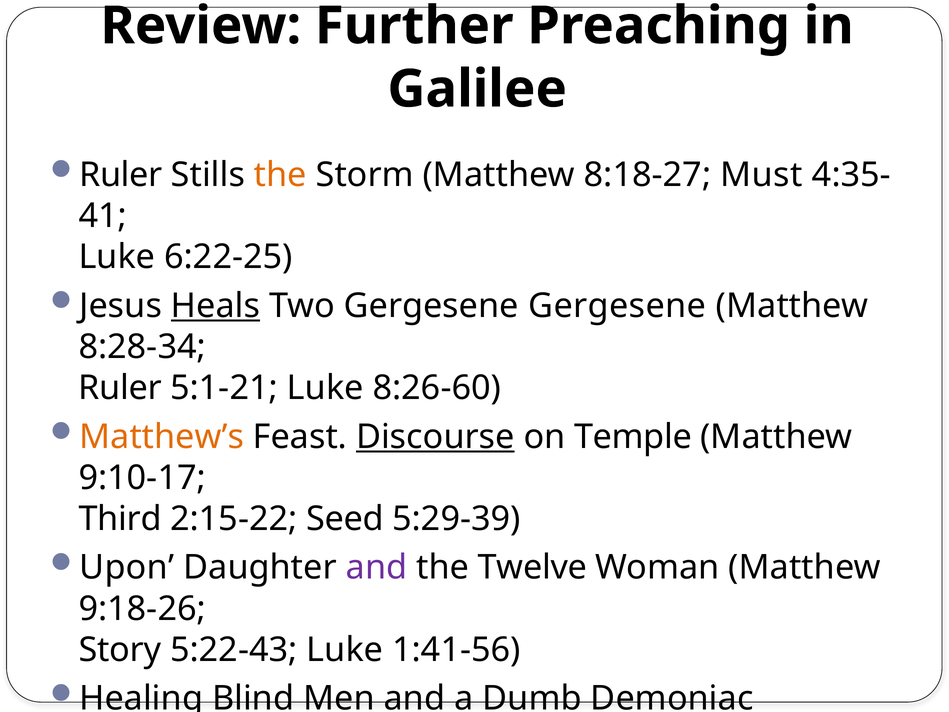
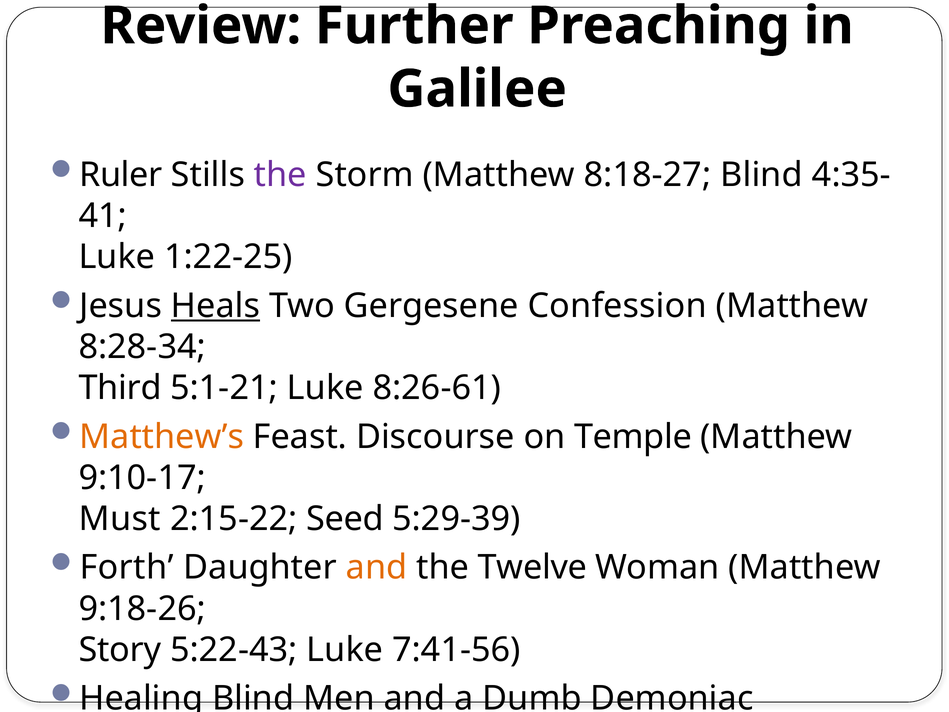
the colour: orange -> purple (280, 175)
8:18-27 Must: Must -> Blind (762, 175)
6:22-25: 6:22-25 -> 1:22-25 (228, 257)
Gergesene Gergesene: Gergesene -> Confession (617, 306)
Ruler: Ruler -> Third (120, 388)
8:26-60: 8:26-60 -> 8:26-61 (437, 388)
Discourse underline: present -> none (435, 437)
Third: Third -> Must (120, 519)
Upon: Upon -> Forth (127, 567)
and colour: purple -> orange (377, 567)
1:41-56: 1:41-56 -> 7:41-56 (456, 650)
